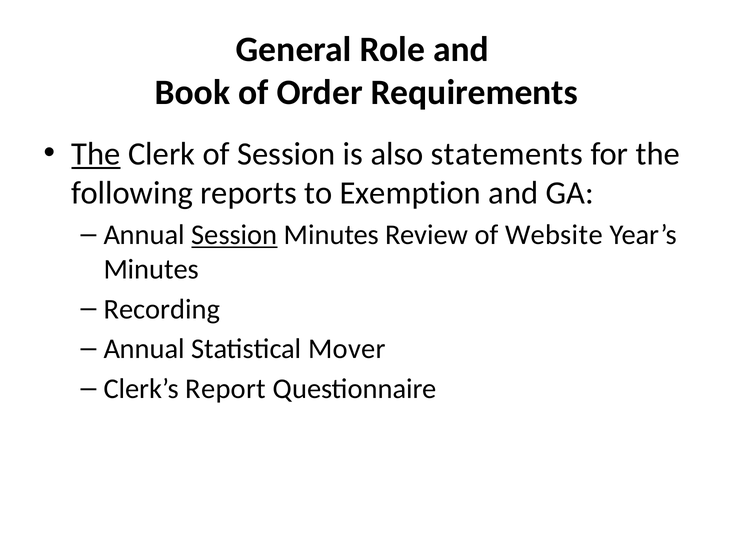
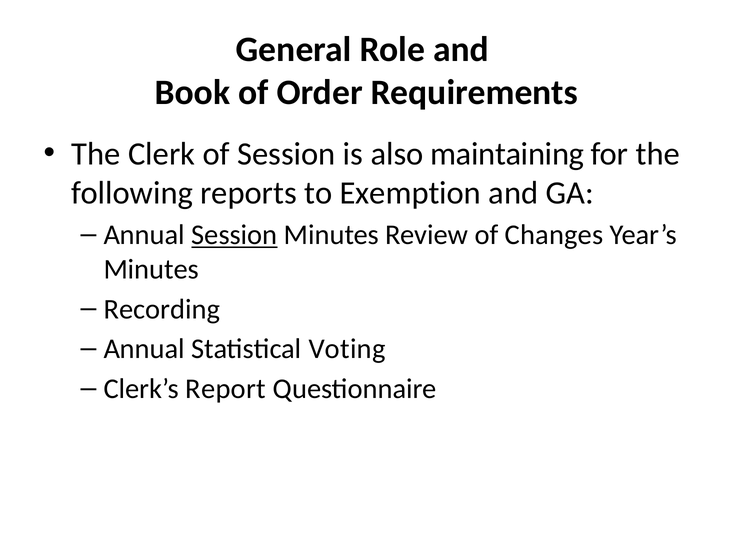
The underline: present -> none (96, 154)
statements: statements -> maintaining (507, 154)
Website: Website -> Changes (554, 235)
Mover: Mover -> Voting (347, 349)
